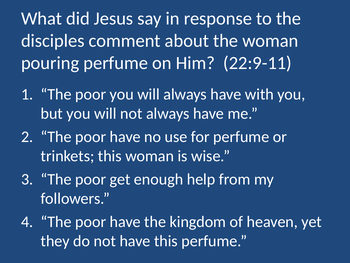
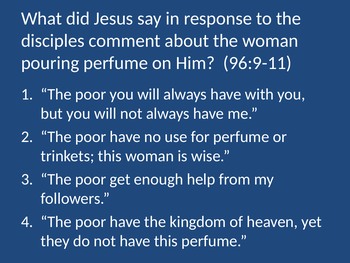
22:9-11: 22:9-11 -> 96:9-11 (258, 63)
